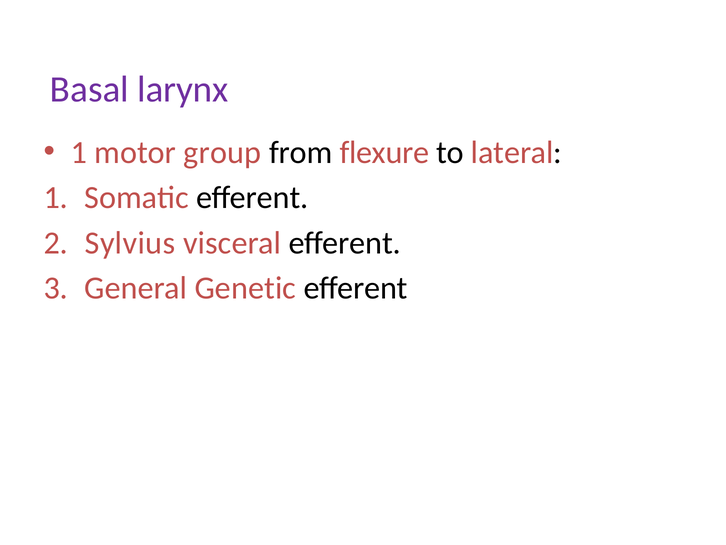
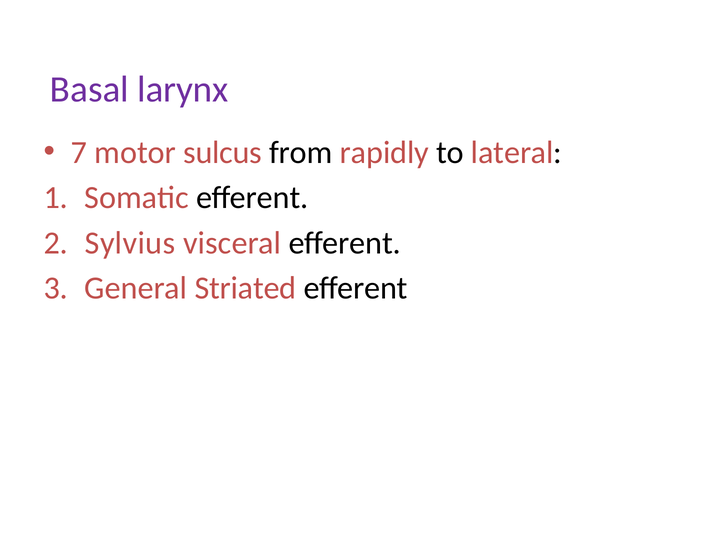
1: 1 -> 7 (79, 152)
group: group -> sulcus (223, 152)
flexure: flexure -> rapidly (384, 152)
Genetic: Genetic -> Striated (245, 288)
